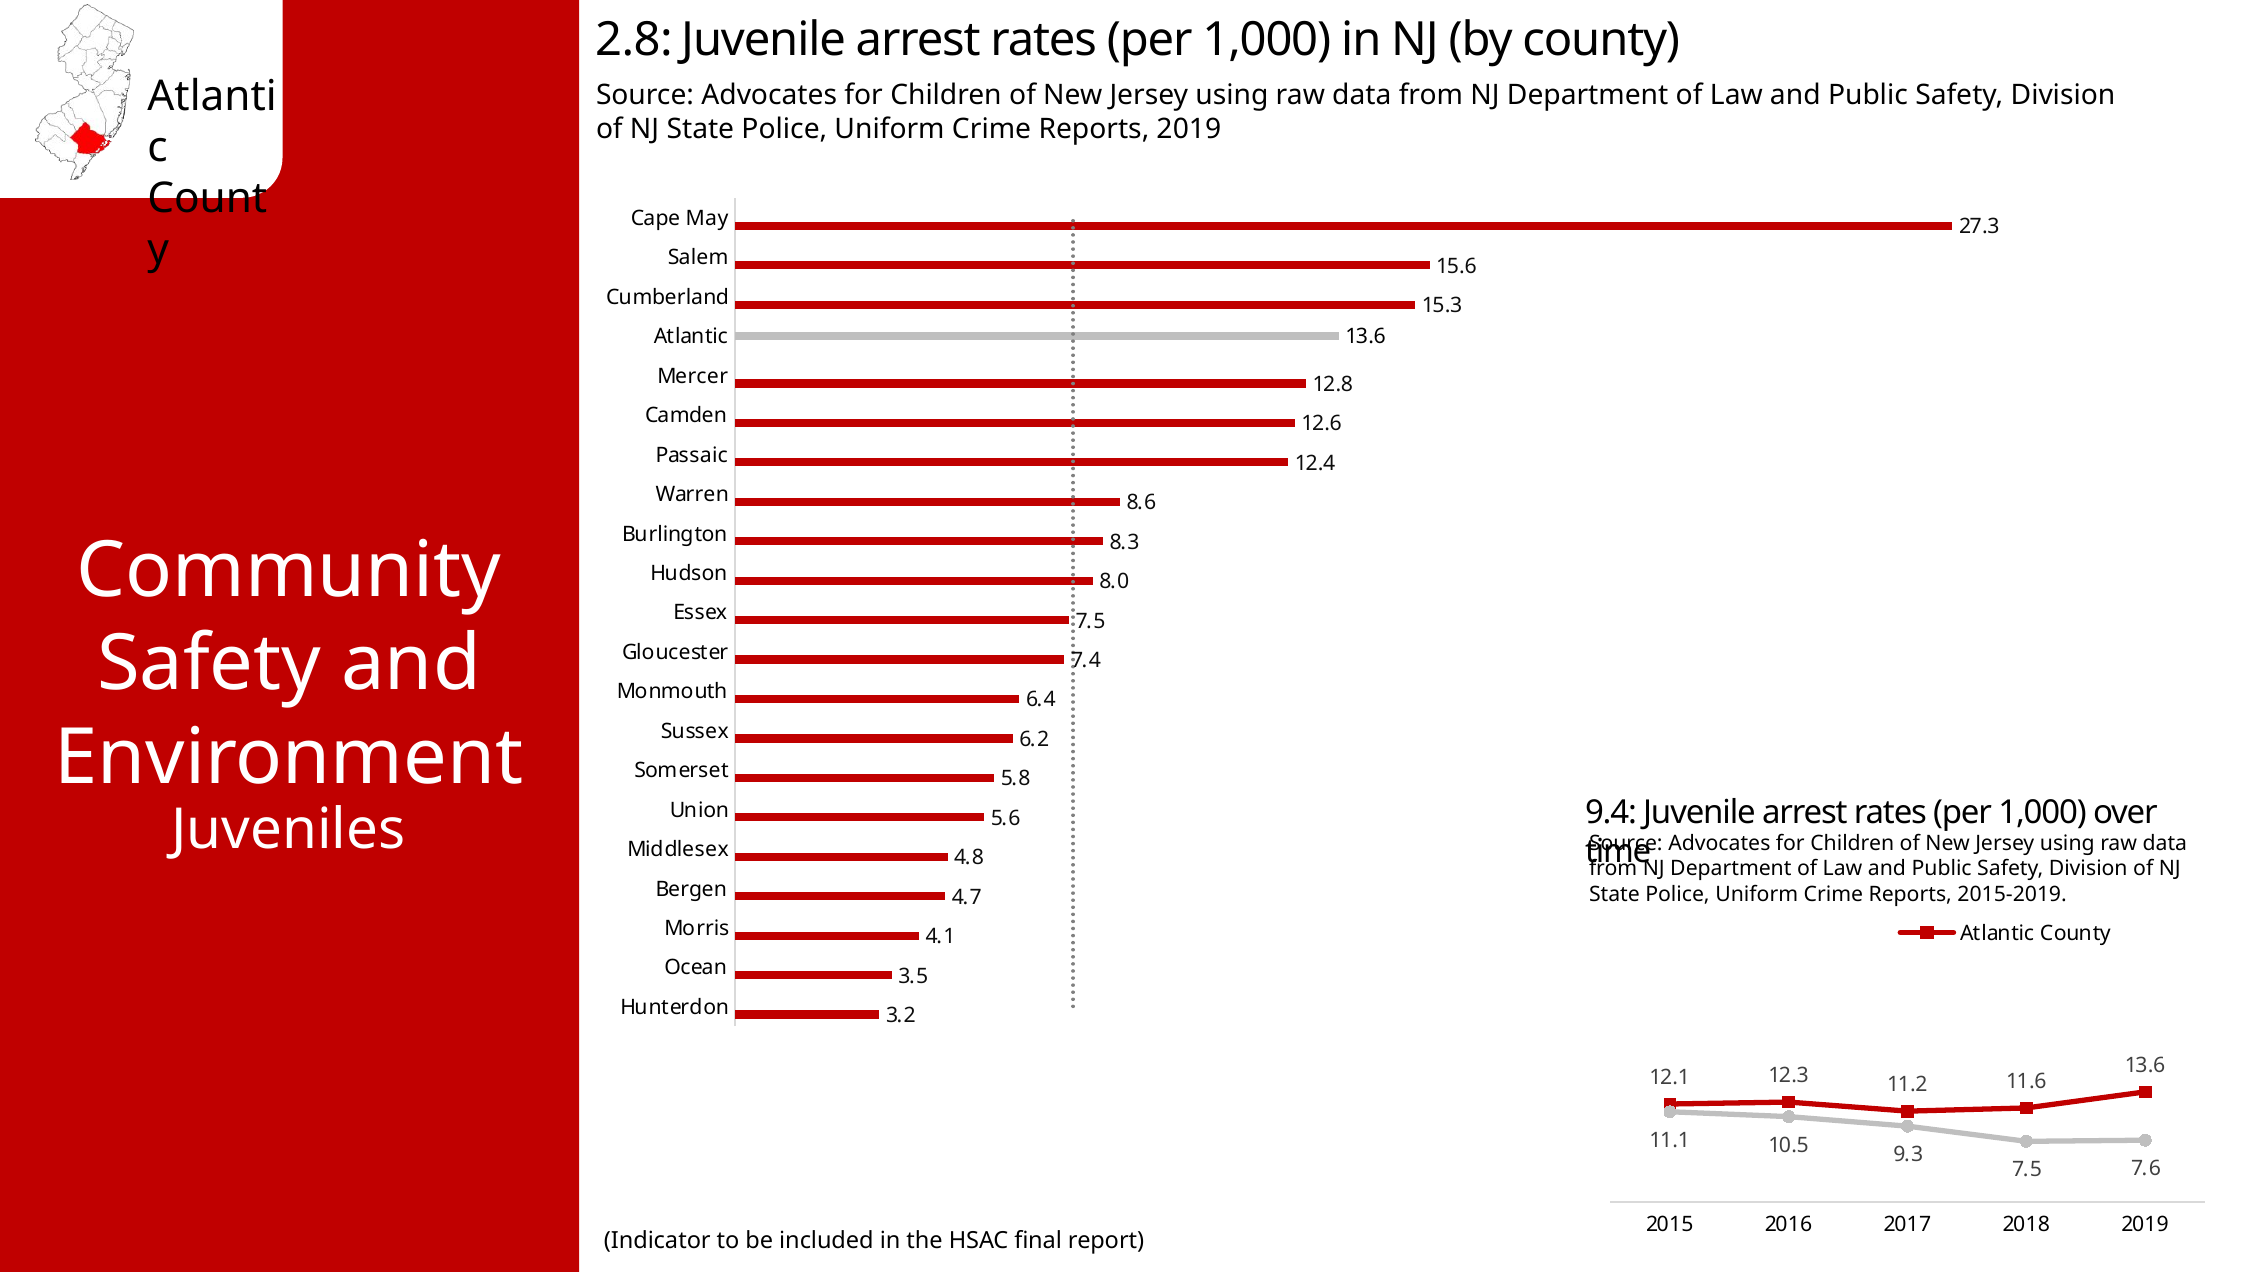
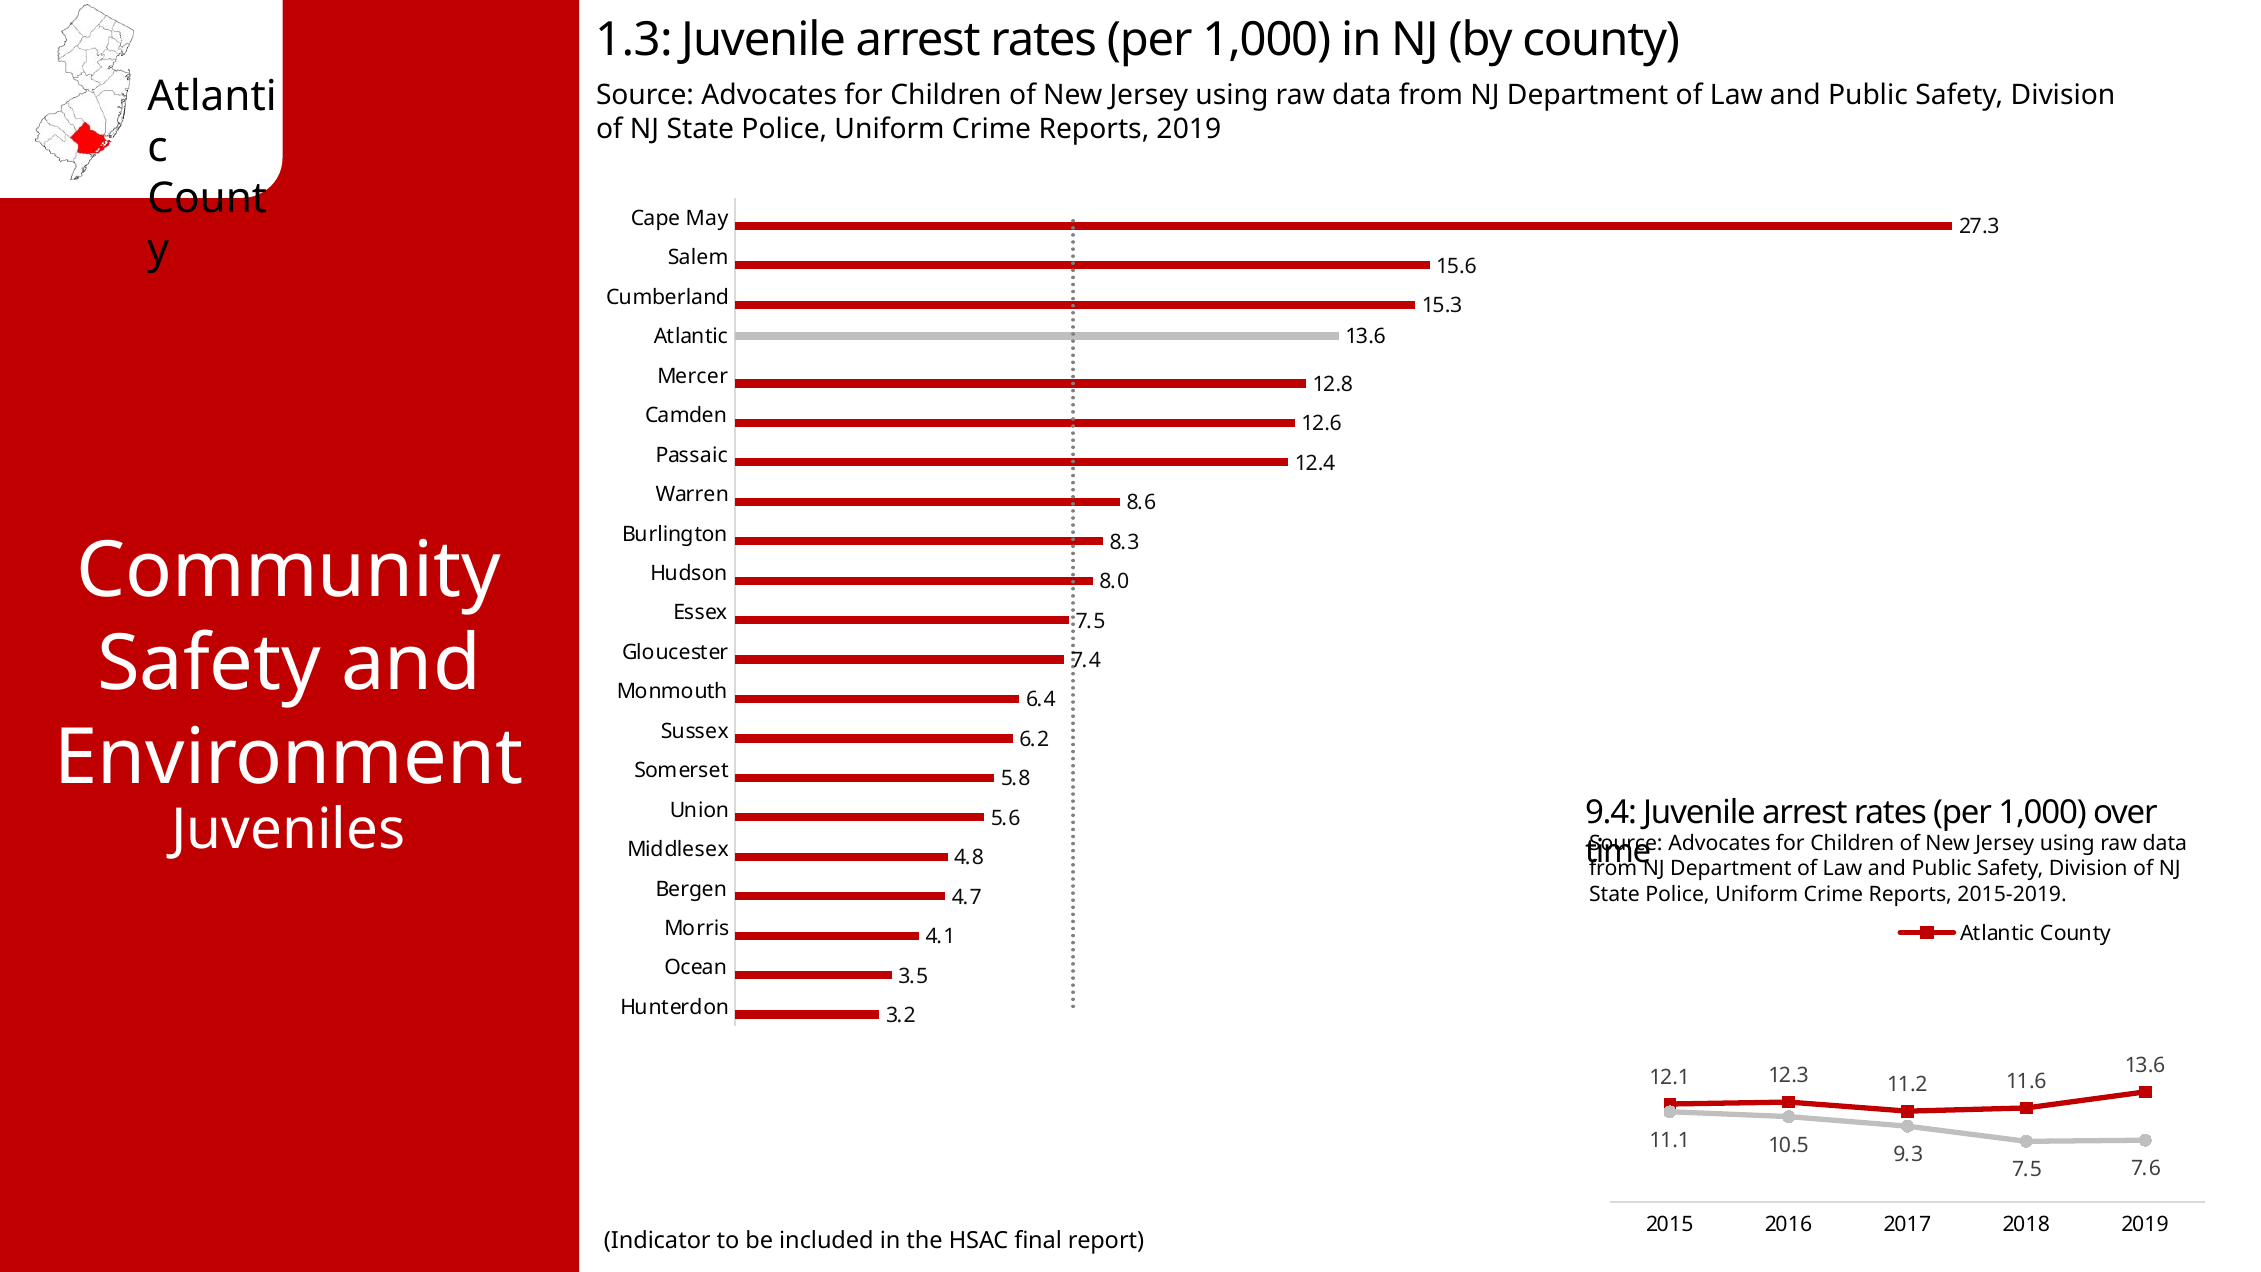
2.8: 2.8 -> 1.3 (634, 40)
